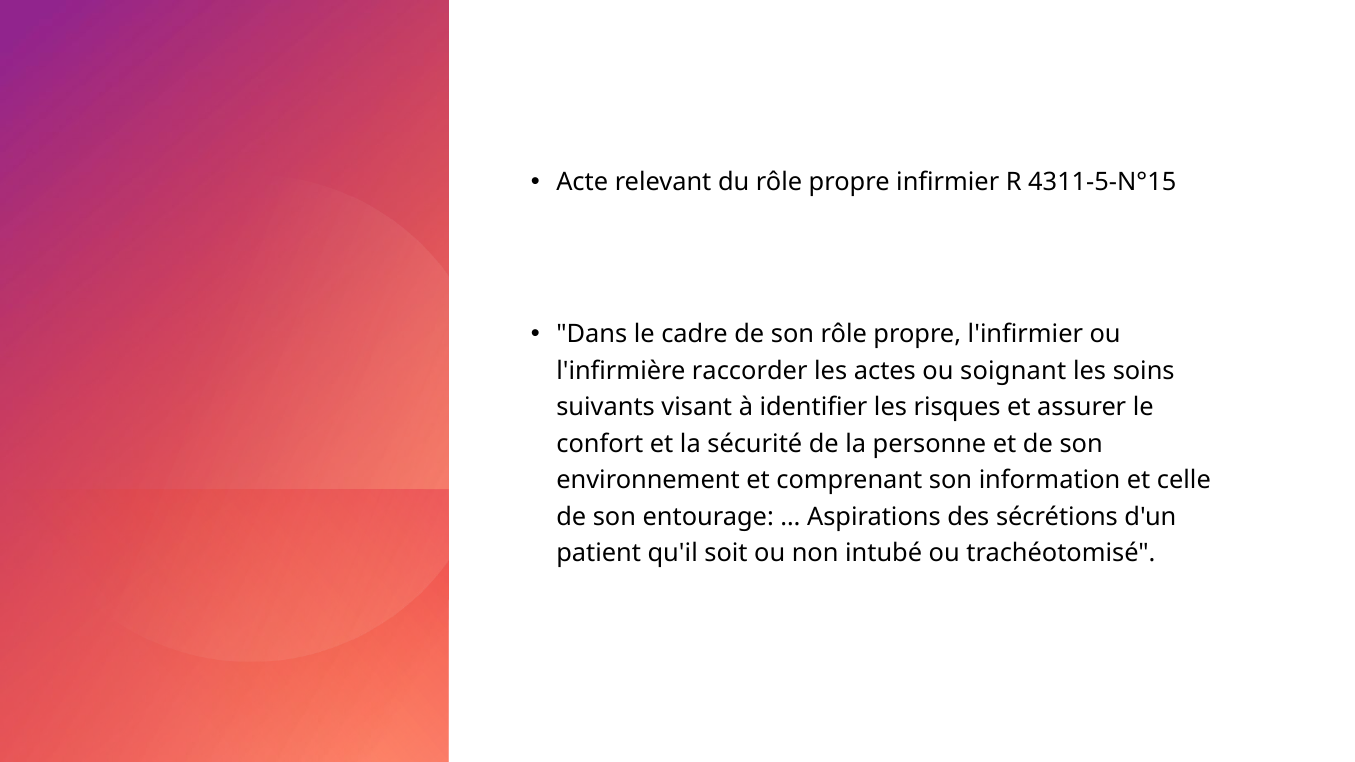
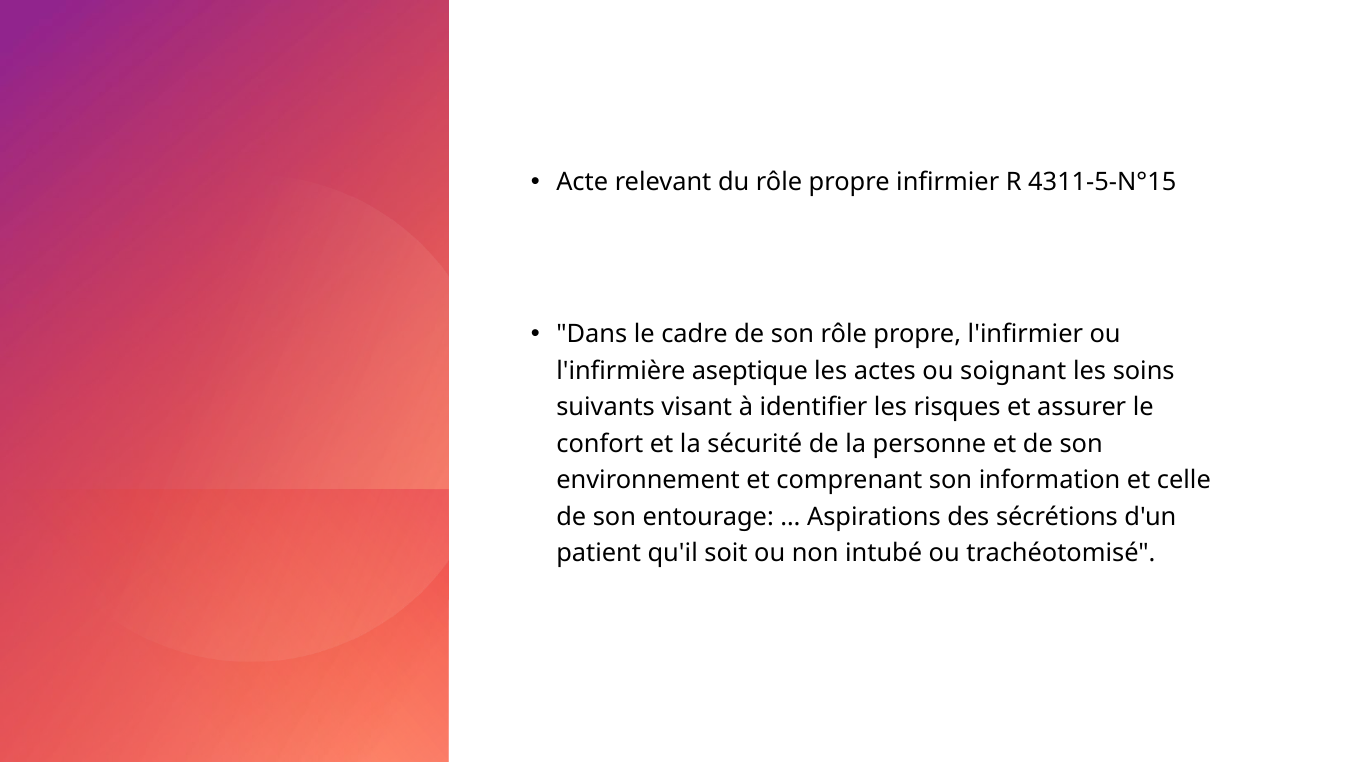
raccorder: raccorder -> aseptique (750, 371)
